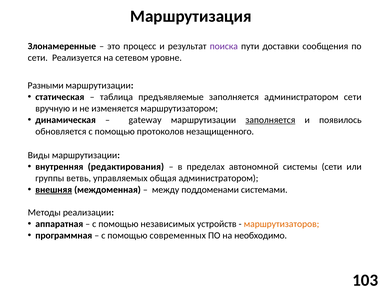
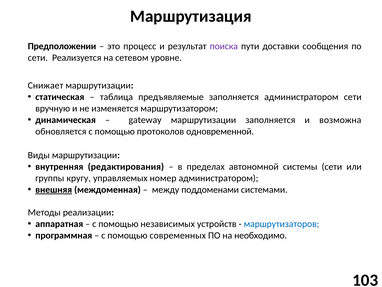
Злонамеренные: Злонамеренные -> Предположении (62, 46)
Разными: Разными -> Снижает (46, 85)
заполняется underline: present -> none (270, 120)
появилось: появилось -> возможна (340, 120)
незащищенного: незащищенного -> одновременной (220, 131)
ветвь: ветвь -> кругу (79, 178)
общая: общая -> номер (163, 178)
маршрутизаторов colour: orange -> blue (282, 224)
